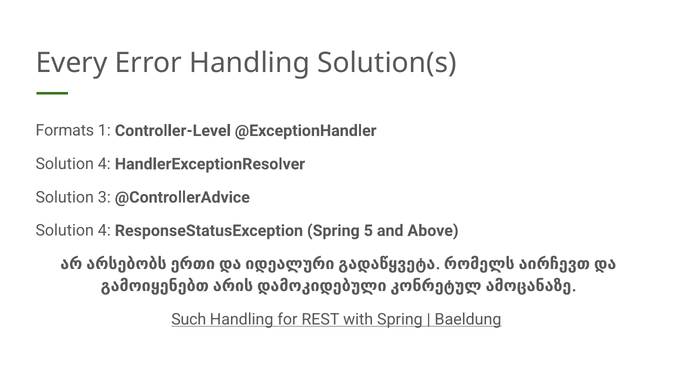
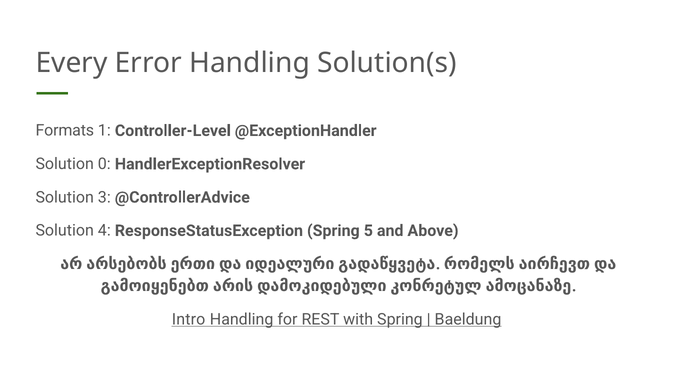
4: 4 -> 0 (104, 164)
Such: Such -> Intro (189, 319)
